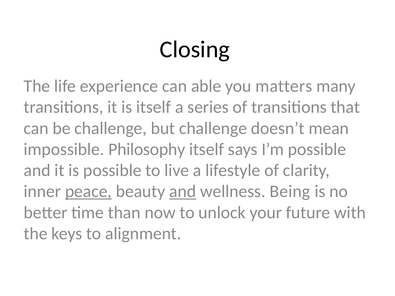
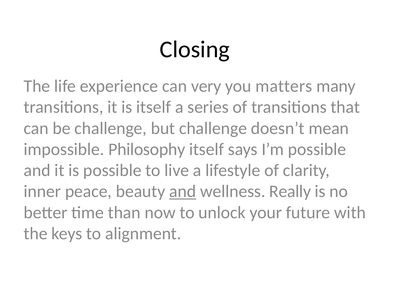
able: able -> very (206, 86)
peace underline: present -> none (88, 192)
Being: Being -> Really (290, 192)
